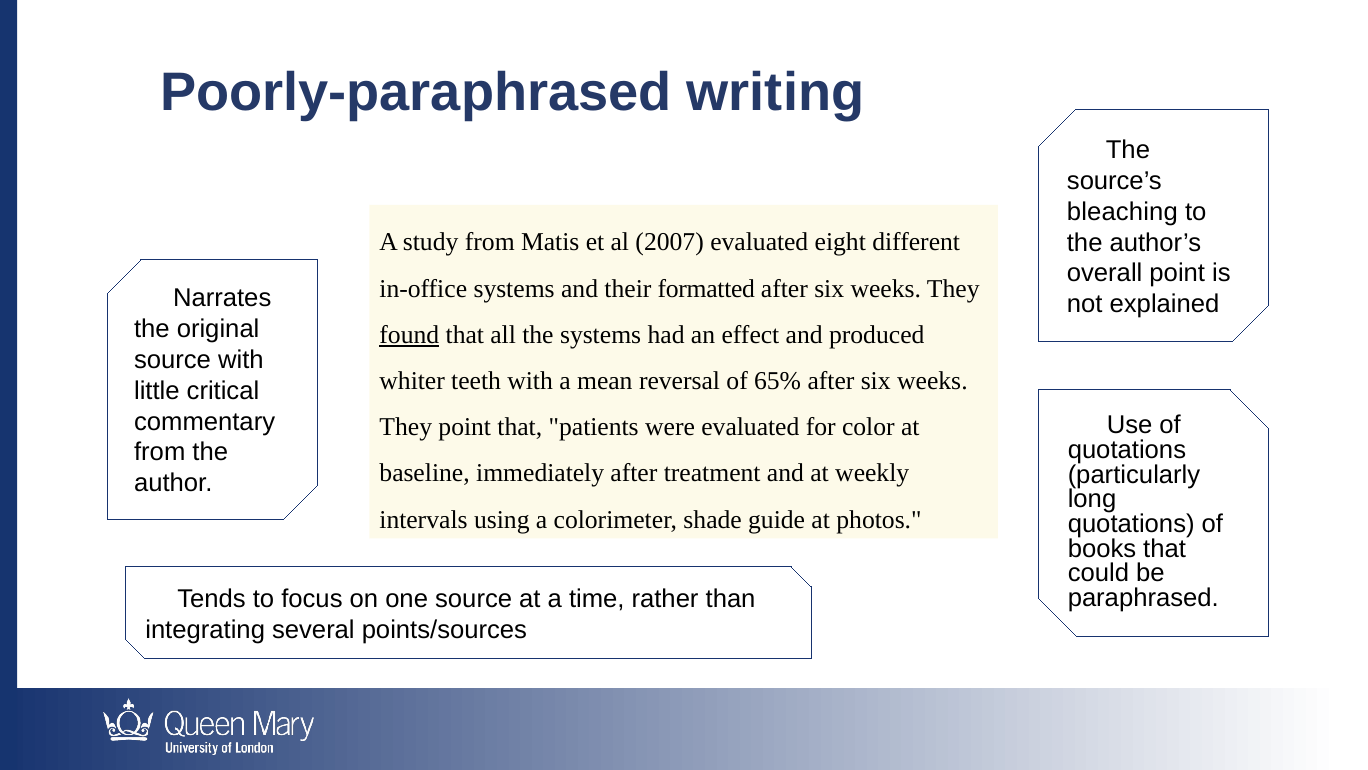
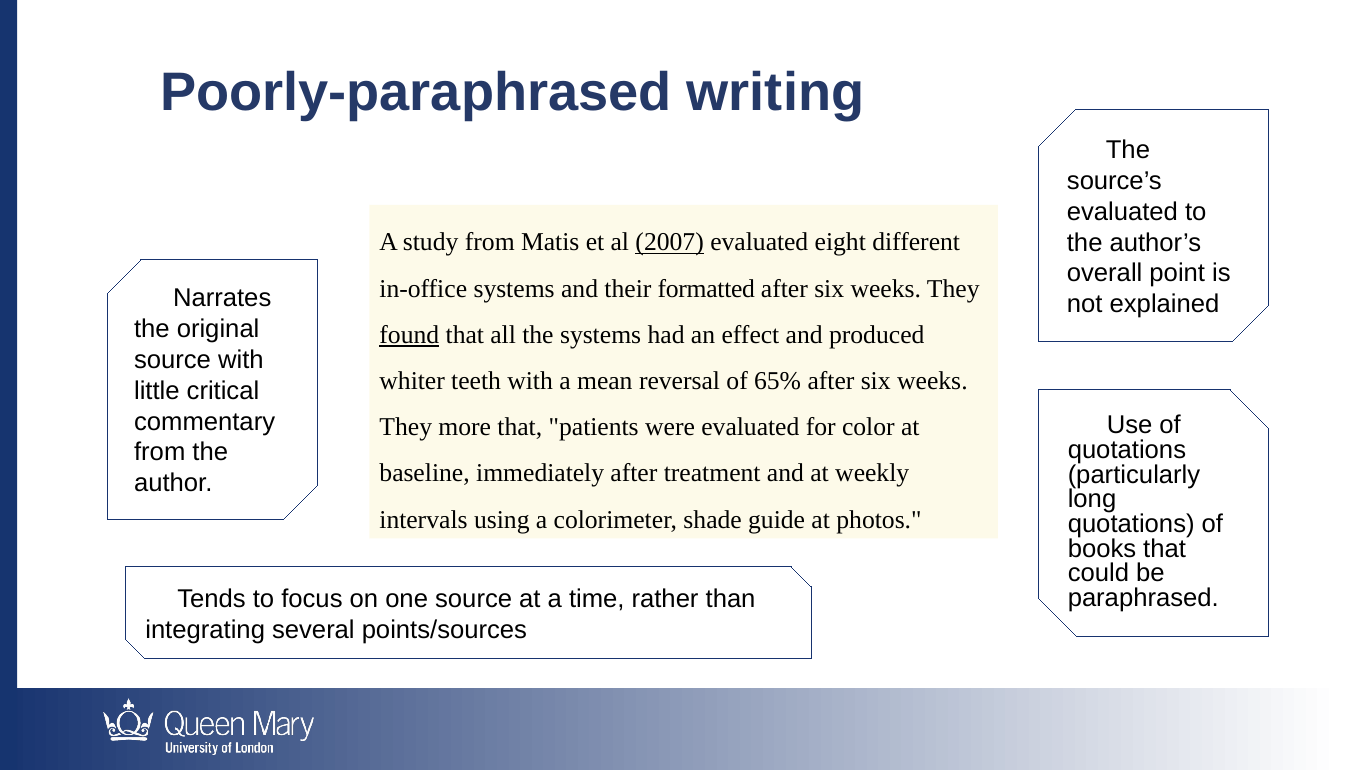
bleaching: bleaching -> evaluated (1122, 212)
2007 underline: none -> present (670, 242)
They point: point -> more (465, 427)
